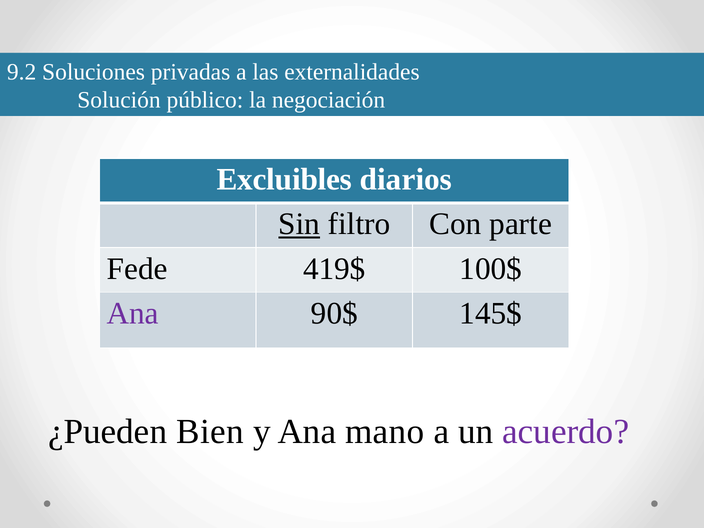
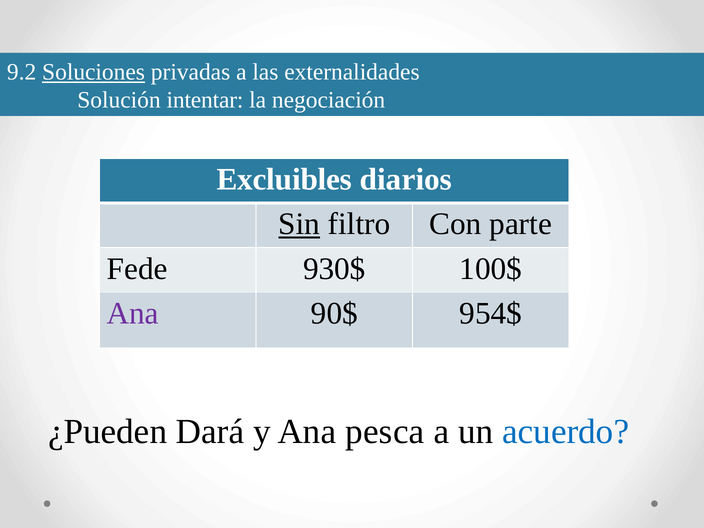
Soluciones underline: none -> present (94, 72)
público: público -> intentar (205, 100)
419$: 419$ -> 930$ (334, 269)
145$: 145$ -> 954$ (491, 313)
Bien: Bien -> Dará (210, 432)
mano: mano -> pesca (385, 432)
acuerdo colour: purple -> blue (566, 432)
